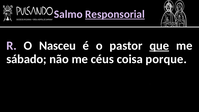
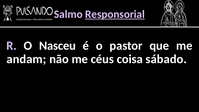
que underline: present -> none (159, 46)
sábado: sábado -> andam (26, 59)
porque: porque -> sábado (166, 59)
